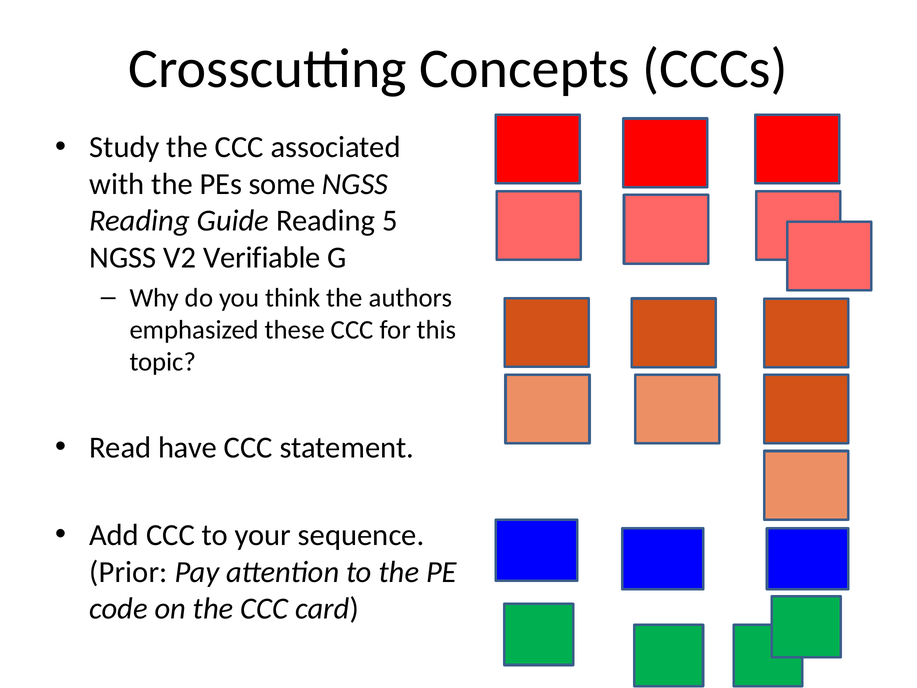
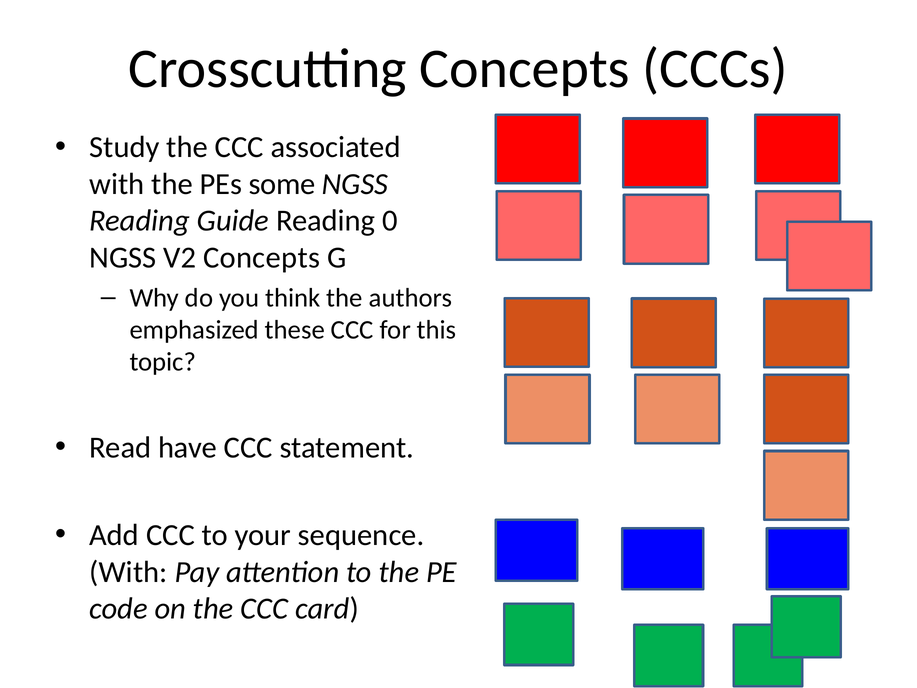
5: 5 -> 0 (390, 221)
V2 Verifiable: Verifiable -> Concepts (262, 257)
Prior: Prior -> With (129, 572)
